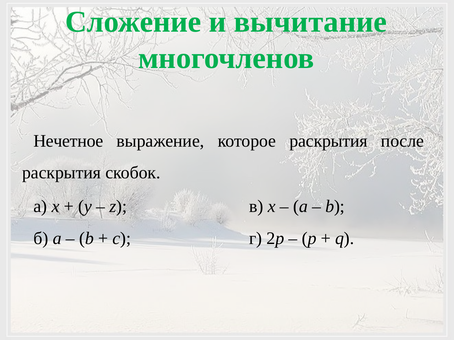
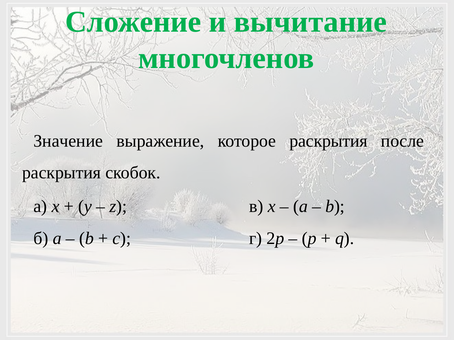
Нечетное: Нечетное -> Значение (68, 141)
